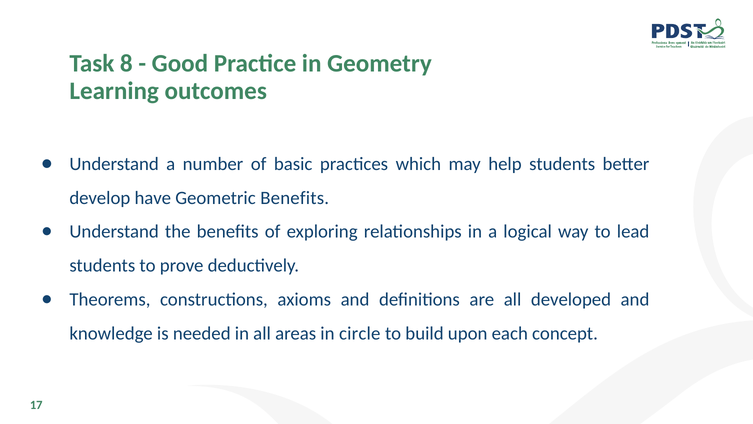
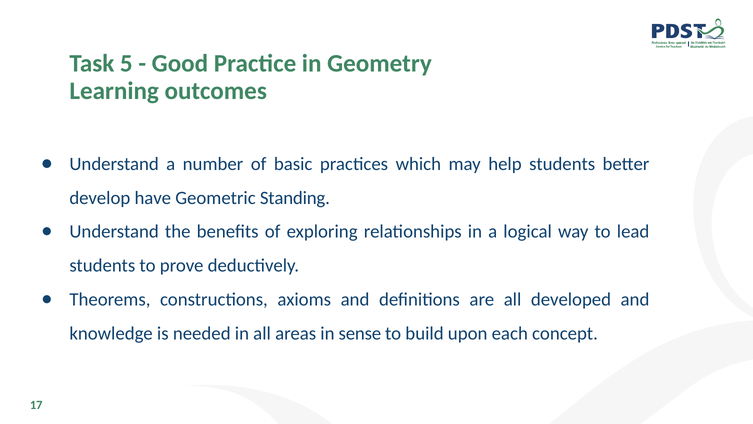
8: 8 -> 5 (126, 64)
Geometric Benefits: Benefits -> Standing (295, 198)
circle: circle -> sense (360, 333)
